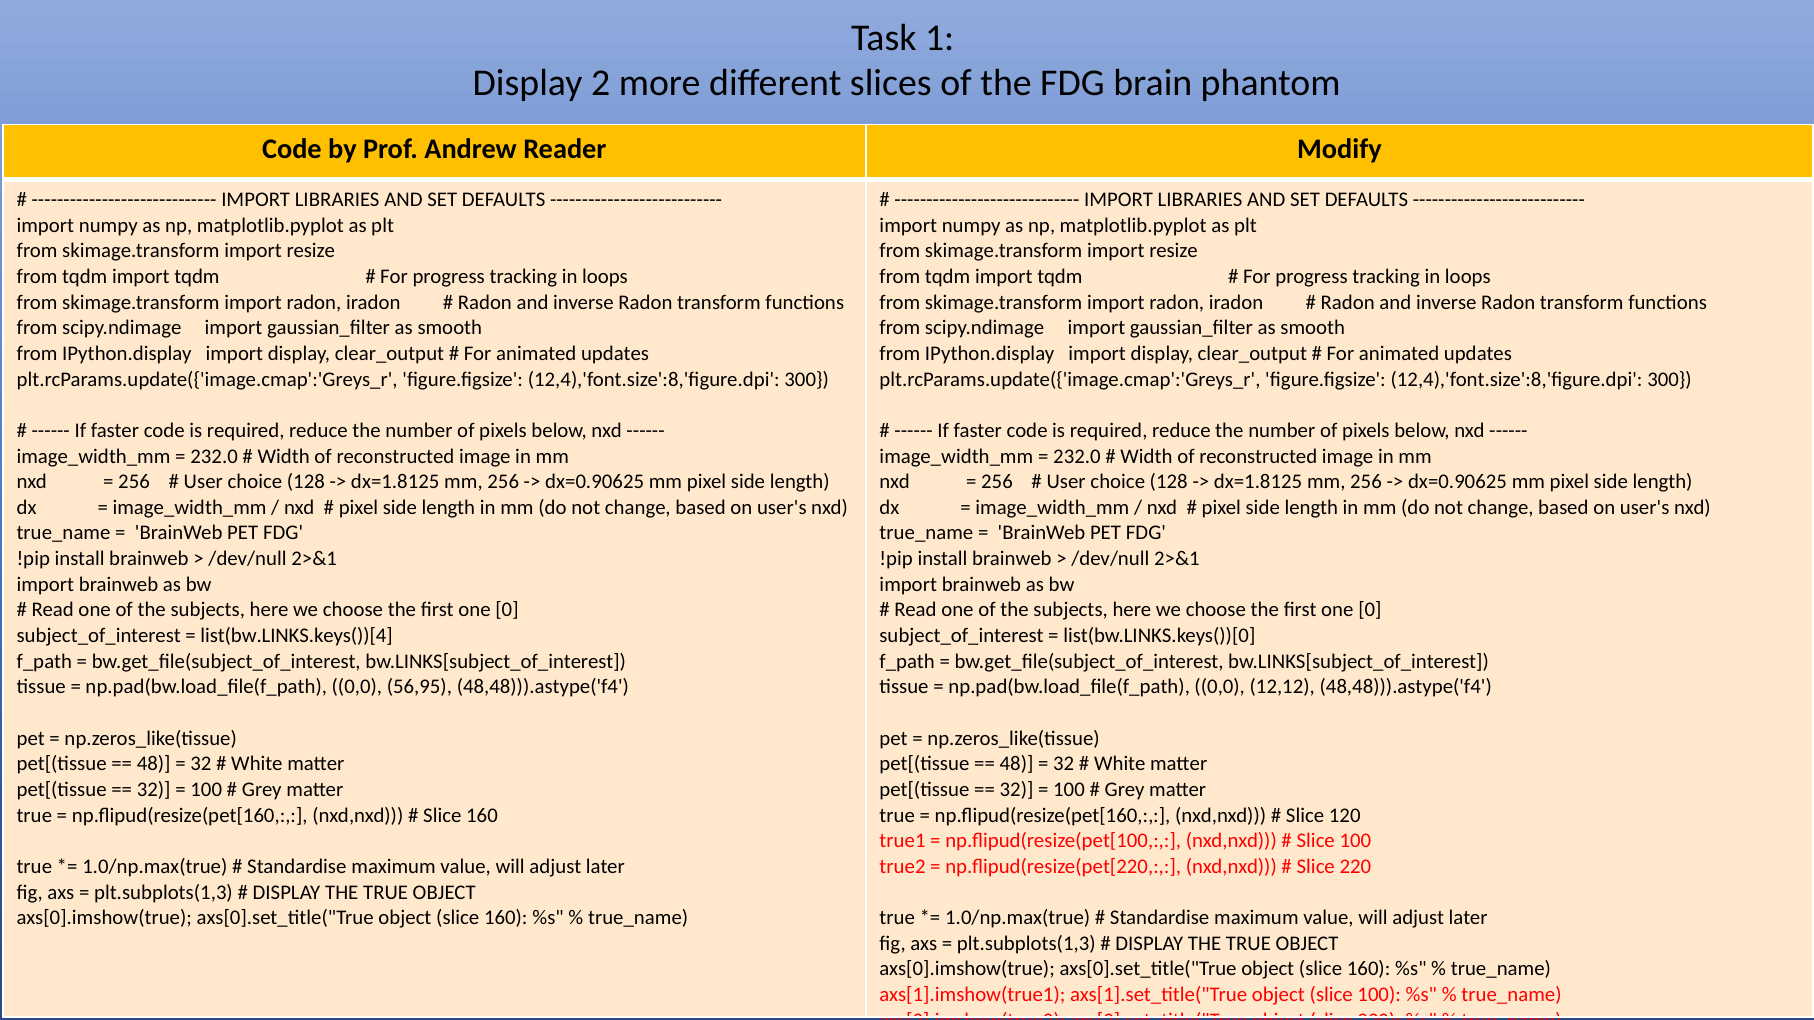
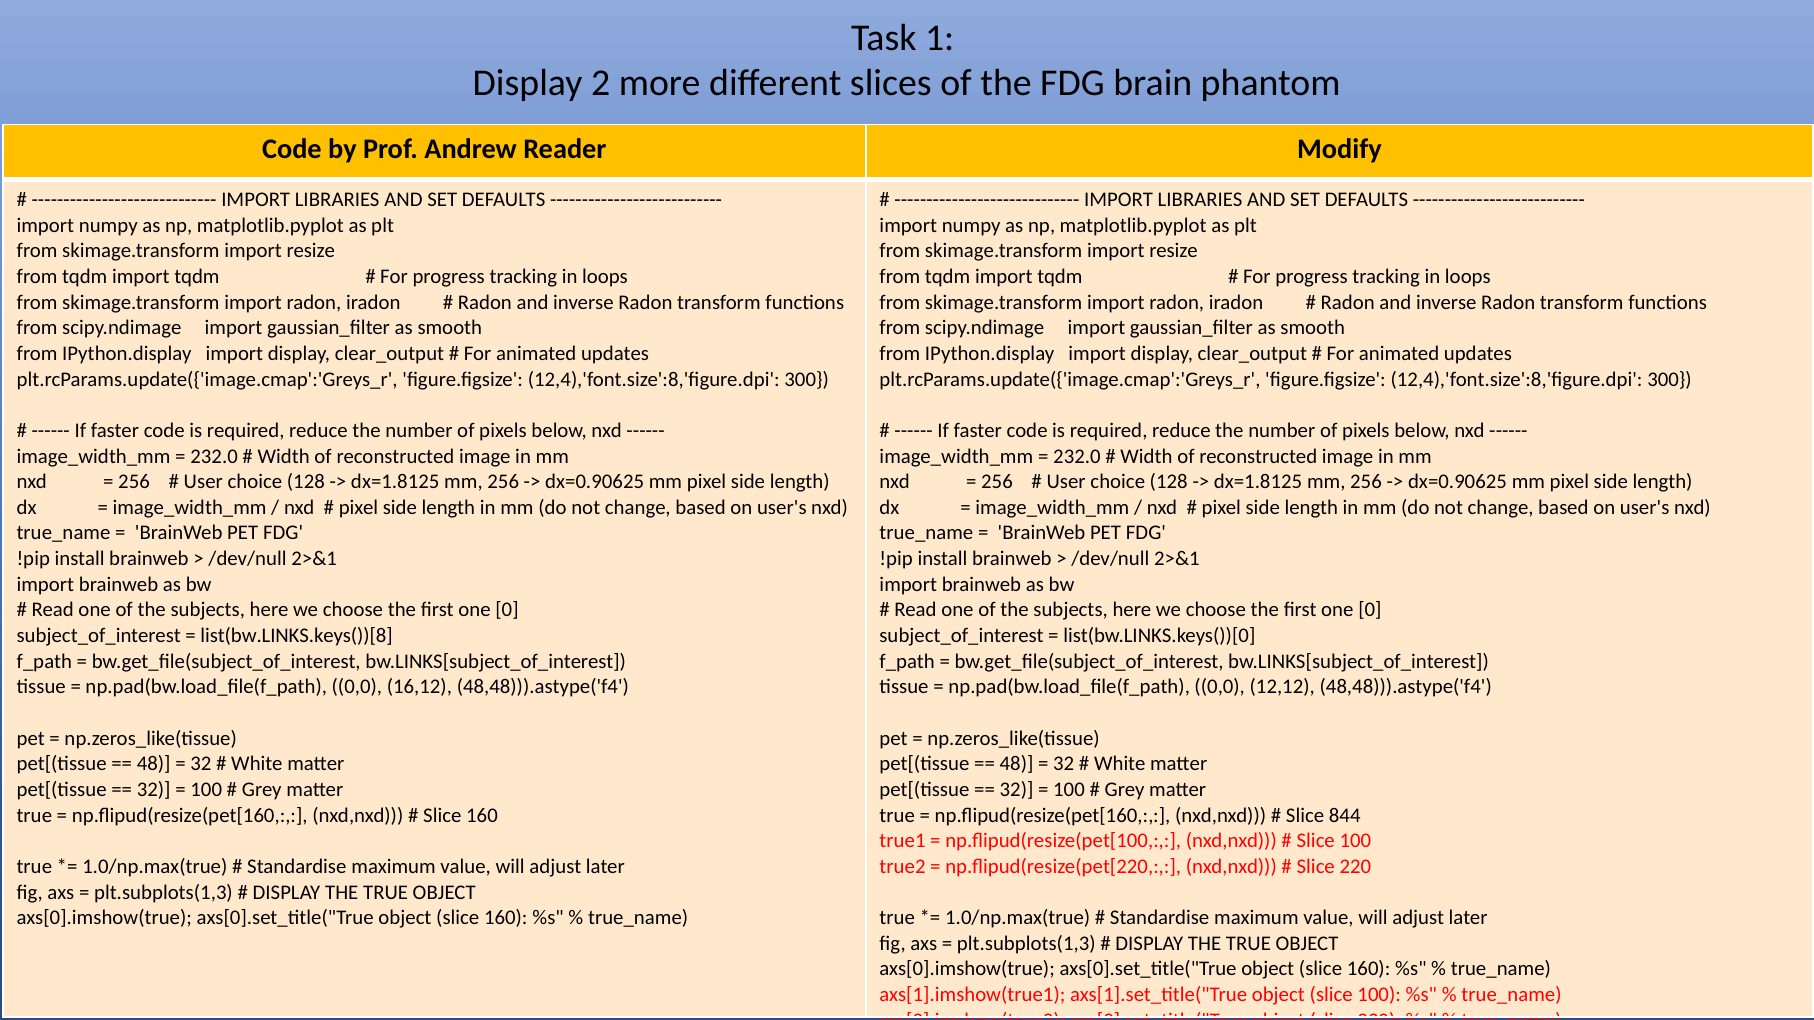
list(bw.LINKS.keys())[4: list(bw.LINKS.keys())[4 -> list(bw.LINKS.keys())[8 (297, 636)
56,95: 56,95 -> 16,12 (419, 687)
120: 120 -> 844 (1345, 816)
